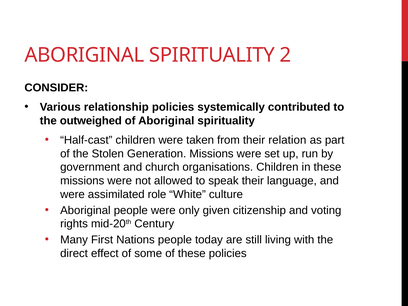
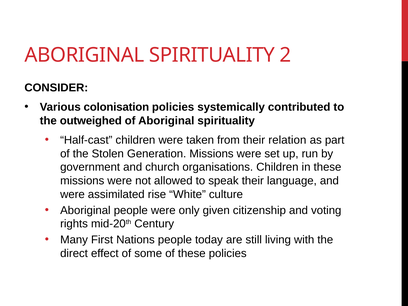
relationship: relationship -> colonisation (116, 107)
role: role -> rise (157, 194)
